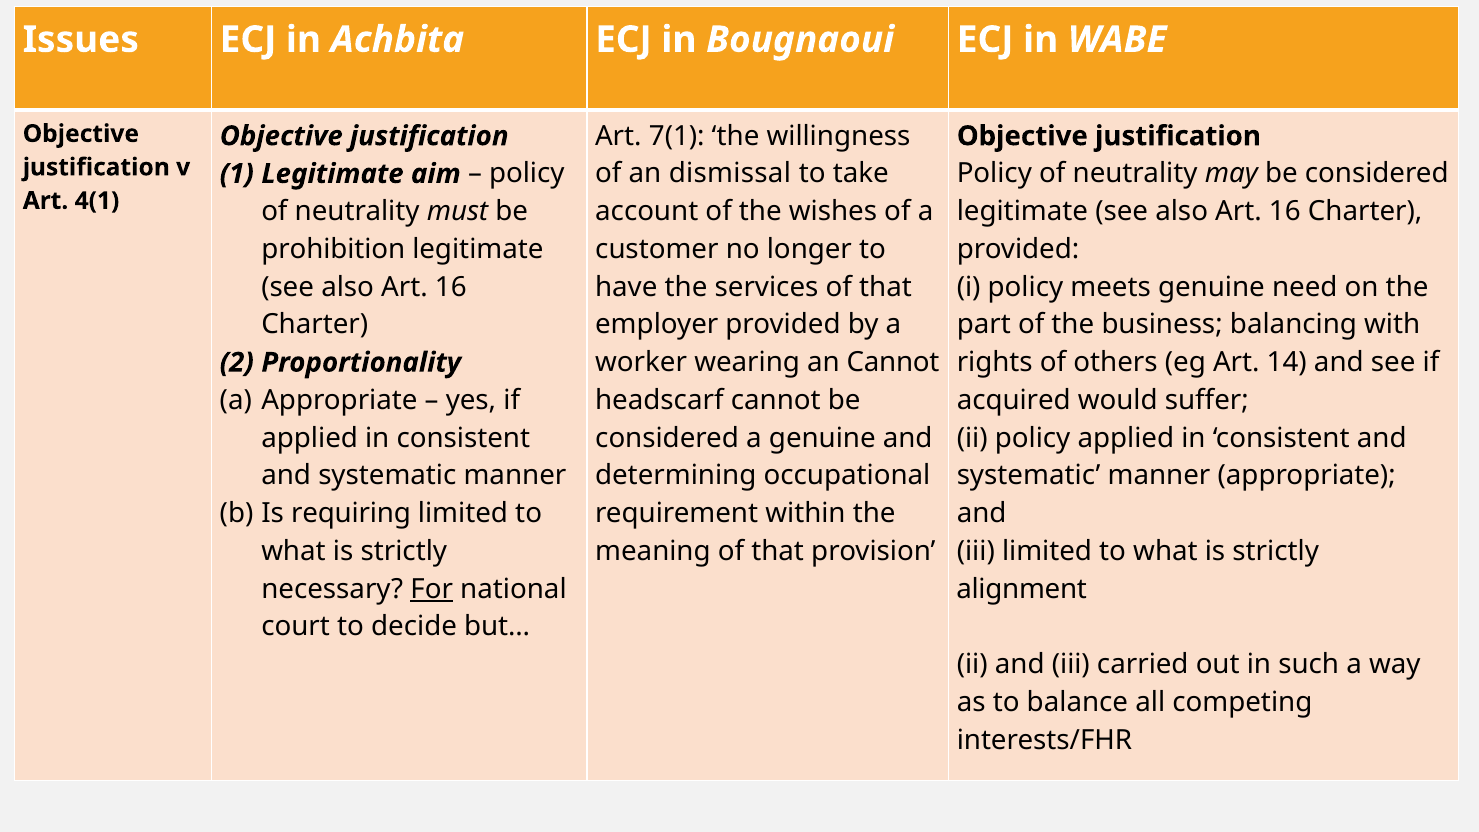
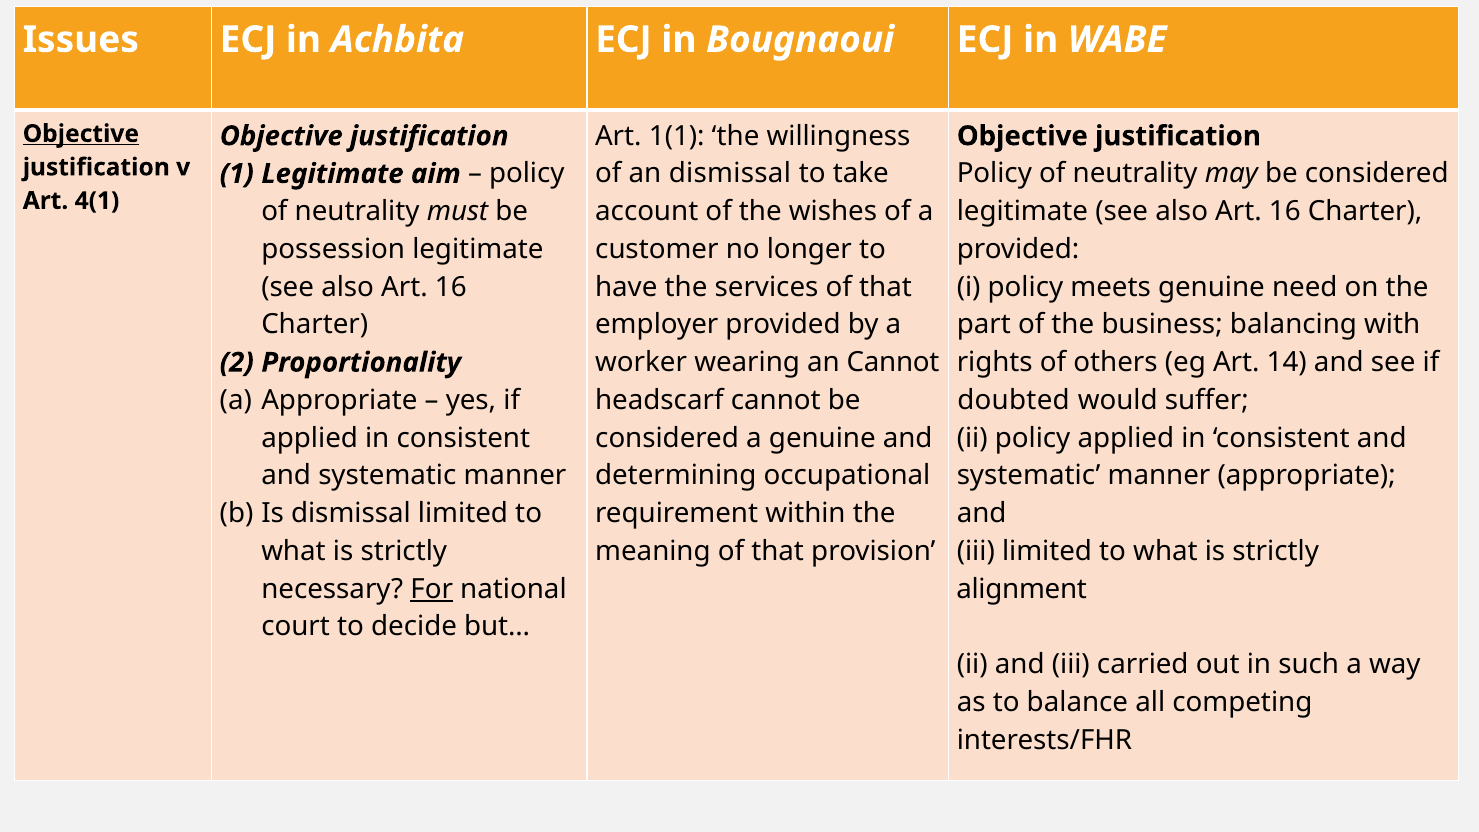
7(1: 7(1 -> 1(1 (677, 136)
Objective underline: none -> present (81, 134)
prohibition: prohibition -> possession (333, 249)
acquired: acquired -> doubted (1014, 400)
Is requiring: requiring -> dismissal (351, 513)
